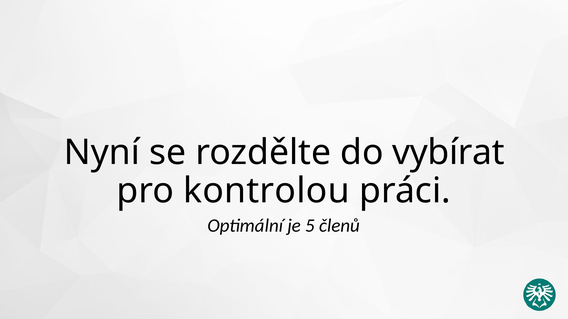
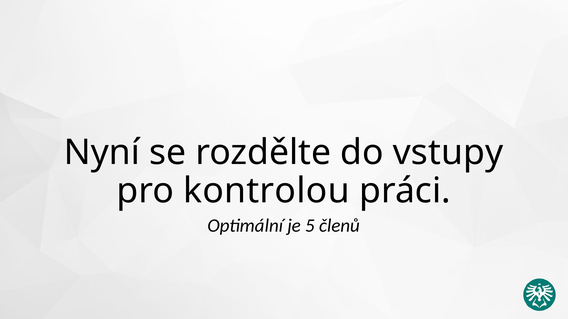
vybírat: vybírat -> vstupy (448, 153)
